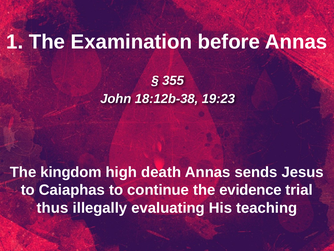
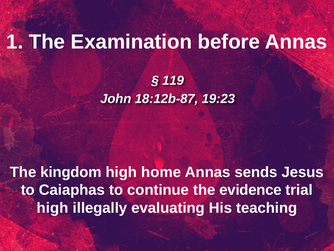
355: 355 -> 119 (173, 81)
18:12b-38: 18:12b-38 -> 18:12b-87 (167, 99)
death: death -> home (161, 172)
thus: thus -> high (52, 207)
